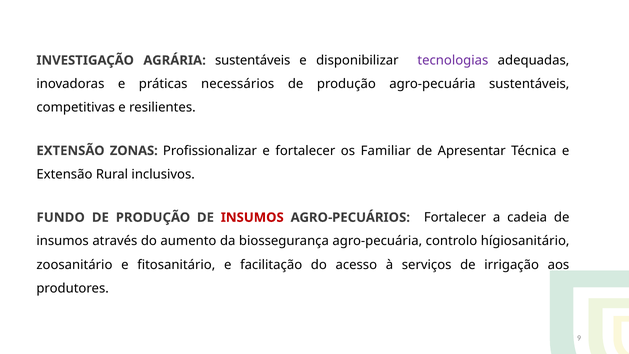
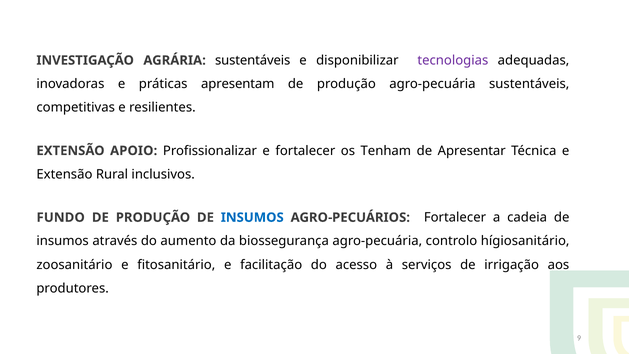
necessários: necessários -> apresentam (238, 84)
ZONAS: ZONAS -> APOIO (134, 151)
Familiar: Familiar -> Tenham (386, 151)
INSUMOS colour: red -> blue (252, 217)
